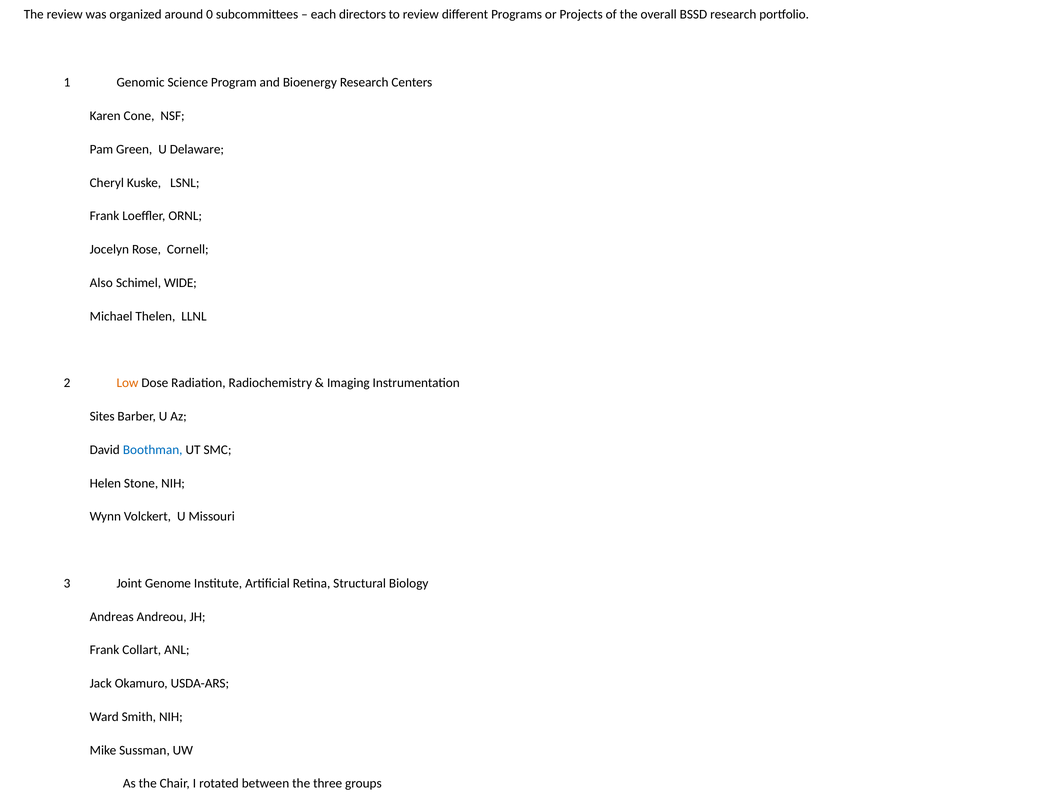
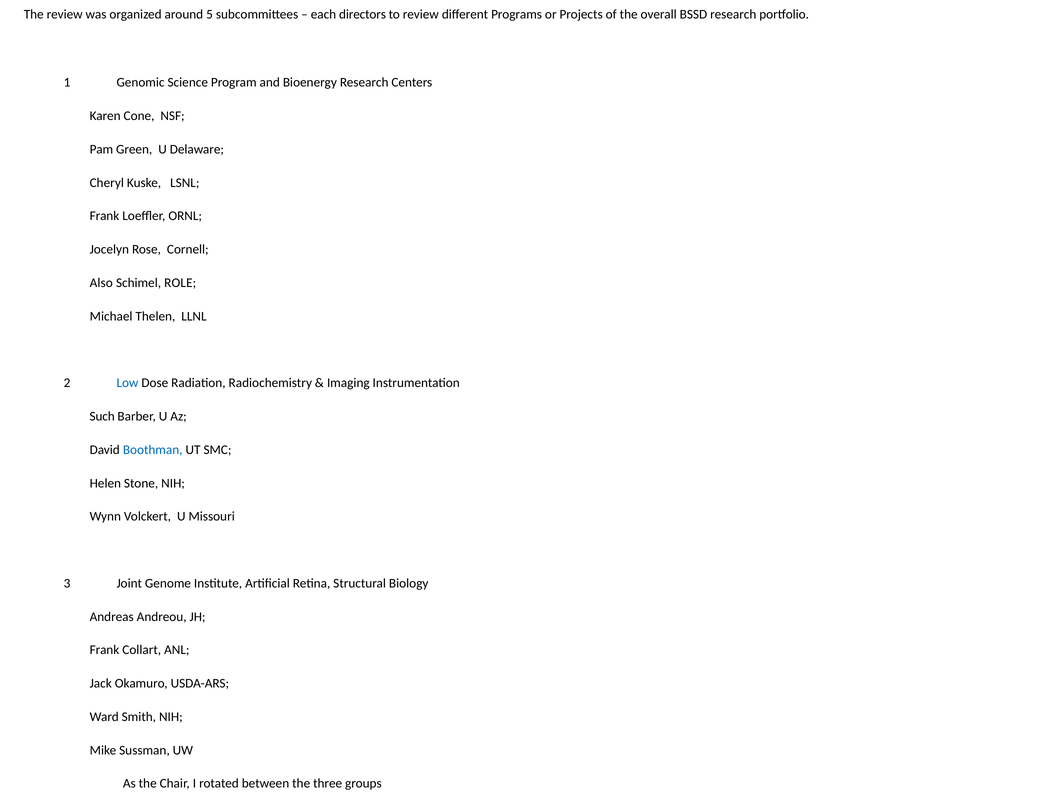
0: 0 -> 5 (210, 14)
WIDE: WIDE -> ROLE (180, 283)
Low colour: orange -> blue (127, 383)
Sites: Sites -> Such (102, 416)
